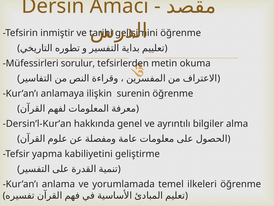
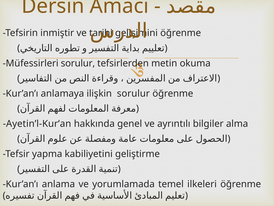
ilişkin surenin: surenin -> sorulur (133, 93)
Dersin’l-Kur’an: Dersin’l-Kur’an -> Ayetin’l-Kur’an (37, 123)
